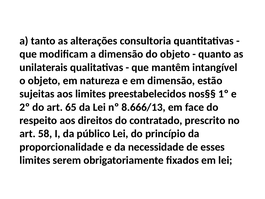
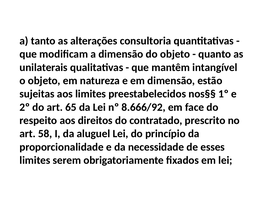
8.666/13: 8.666/13 -> 8.666/92 (144, 107)
público: público -> aluguel (93, 134)
